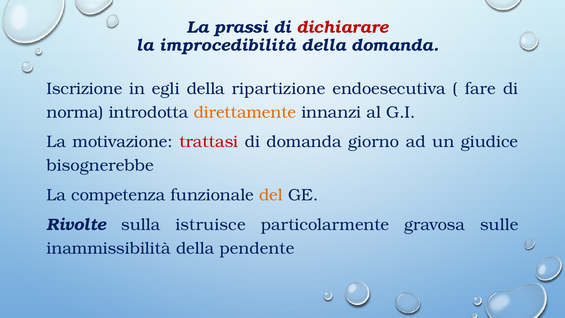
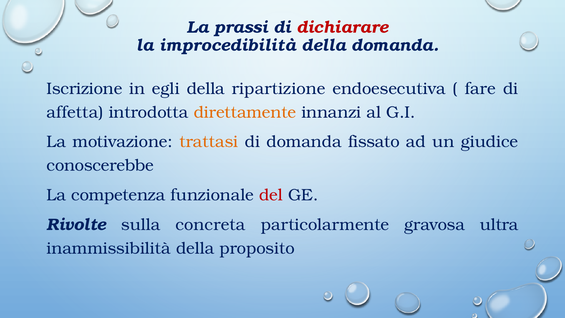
norma: norma -> affetta (75, 112)
trattasi colour: red -> orange (209, 142)
giorno: giorno -> fissato (374, 142)
bisognerebbe: bisognerebbe -> conoscerebbe (100, 165)
del colour: orange -> red (271, 195)
istruisce: istruisce -> concreta (211, 225)
sulle: sulle -> ultra (499, 225)
pendente: pendente -> proposito (257, 248)
